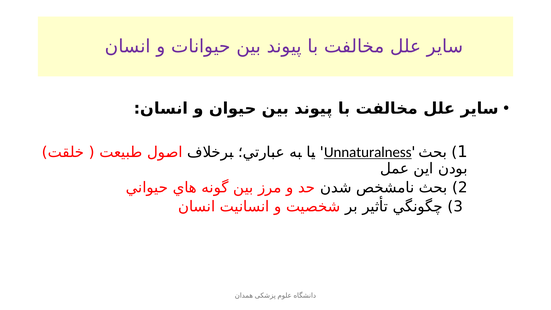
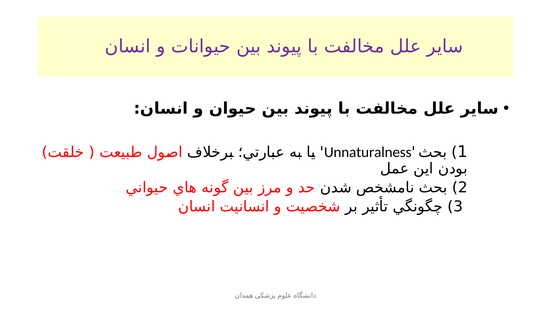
Unnaturalness underline: present -> none (368, 152)
